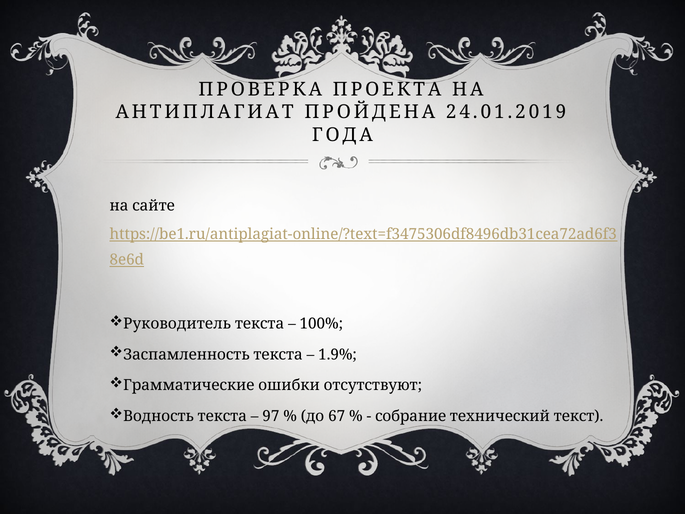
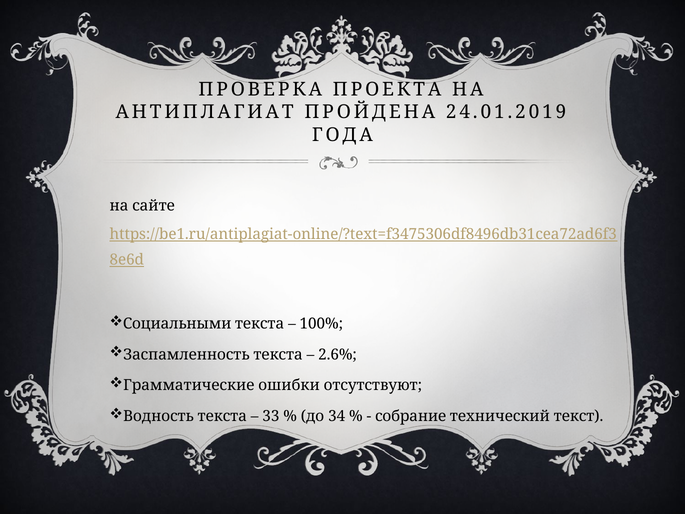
Руководитель: Руководитель -> Социальными (177, 324)
1.9%: 1.9% -> 2.6% (337, 354)
97: 97 -> 33 (271, 416)
67: 67 -> 34 (337, 416)
